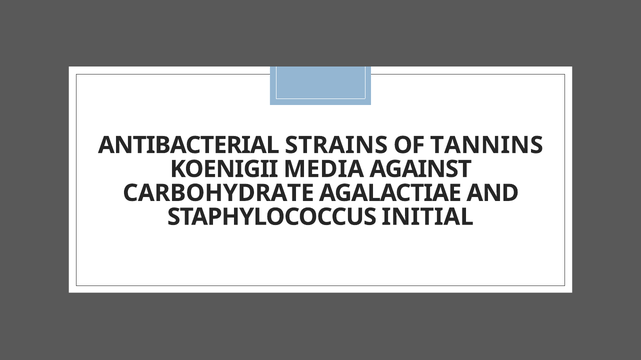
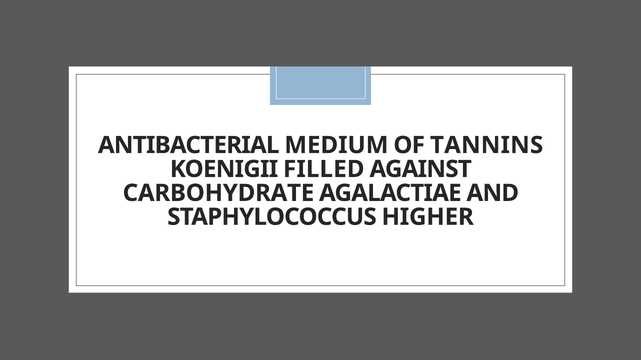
STRAINS: STRAINS -> MEDIUM (336, 145)
MEDIA: MEDIA -> FILLED (324, 169)
INITIAL: INITIAL -> HIGHER (428, 217)
